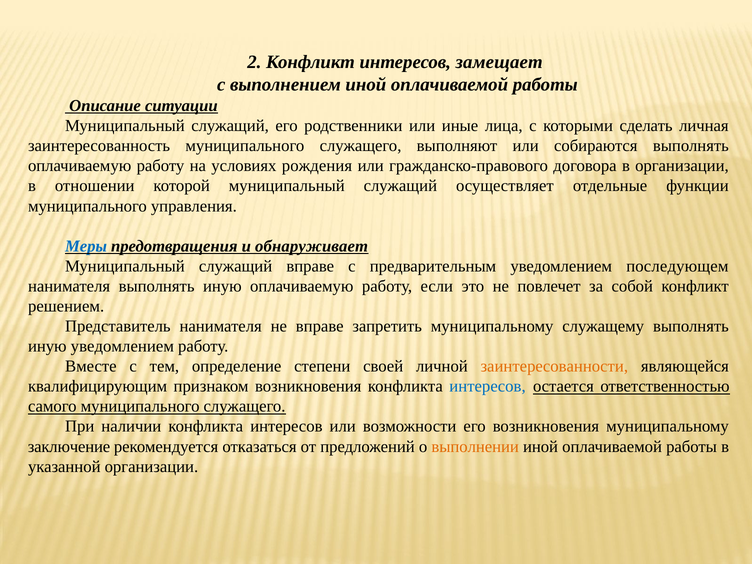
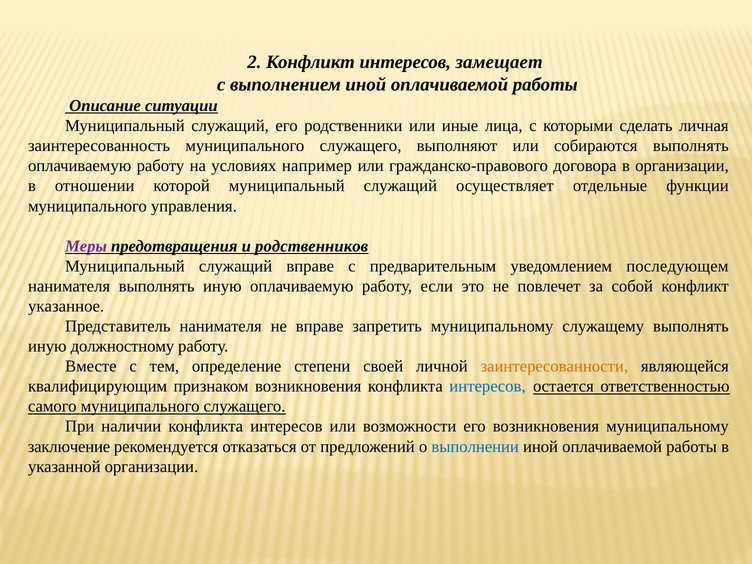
рождения: рождения -> например (317, 166)
Меры colour: blue -> purple (86, 246)
обнаруживает: обнаруживает -> родственников (312, 246)
решением: решением -> указанное (66, 306)
иную уведомлением: уведомлением -> должностному (122, 346)
выполнении colour: orange -> blue (475, 447)
